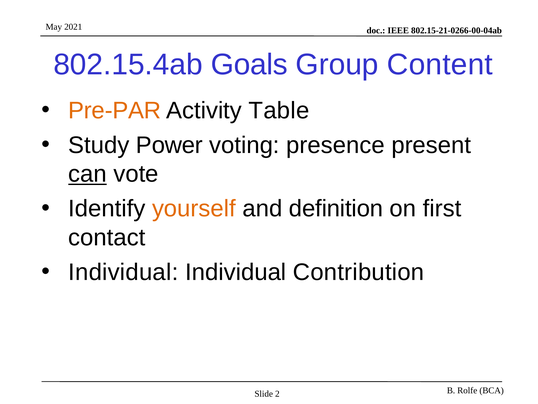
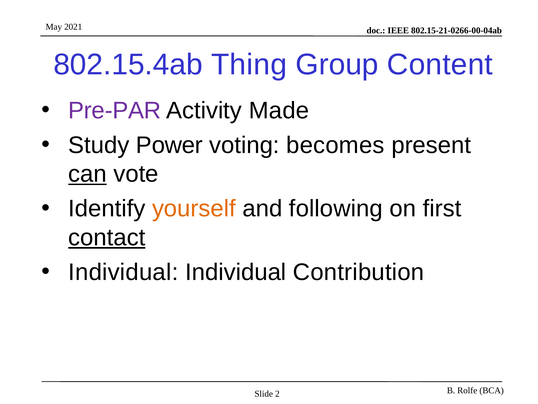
Goals: Goals -> Thing (249, 65)
Pre-PAR colour: orange -> purple (115, 110)
Table: Table -> Made (279, 110)
presence: presence -> becomes (335, 145)
definition: definition -> following (336, 208)
contact underline: none -> present (107, 237)
